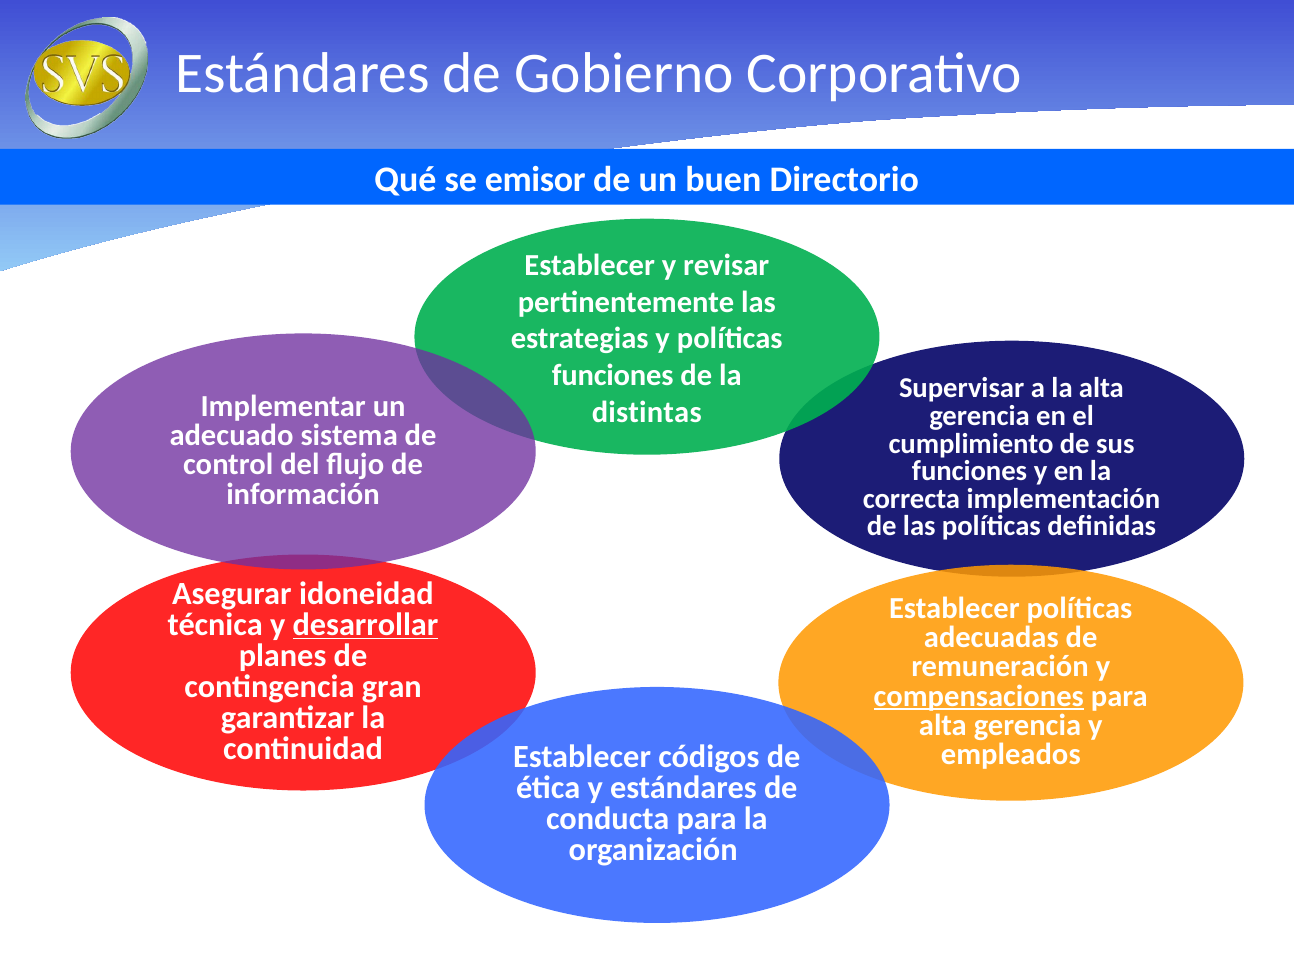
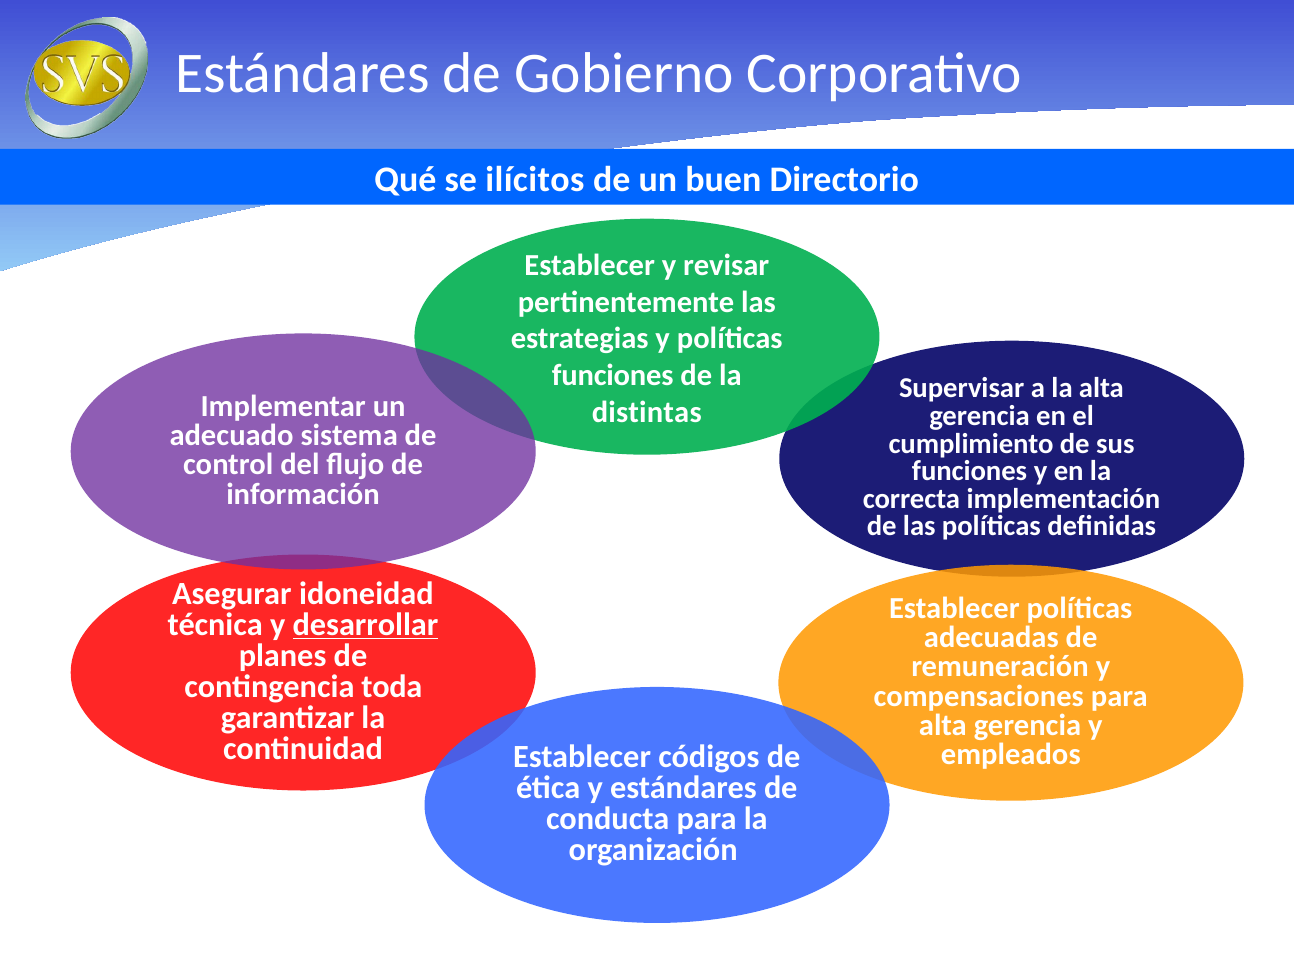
emisor: emisor -> ilícitos (535, 179)
gran: gran -> toda (392, 687)
compensaciones underline: present -> none (979, 696)
